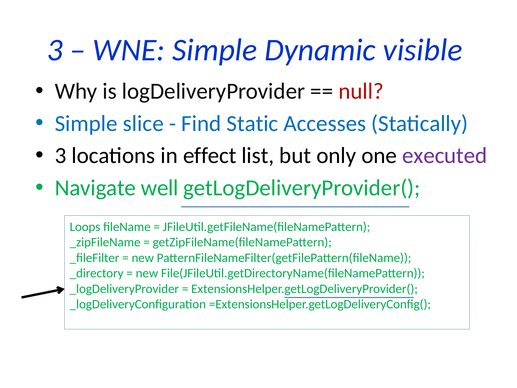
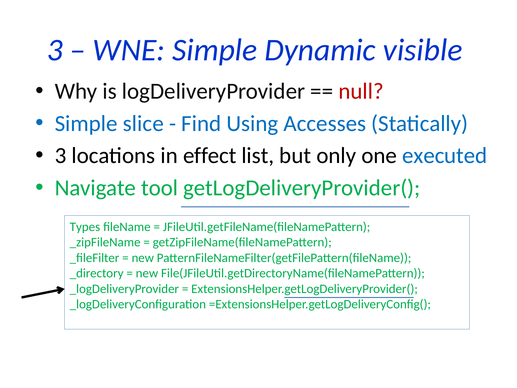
Static: Static -> Using (252, 123)
executed colour: purple -> blue (445, 156)
well: well -> tool (160, 188)
Loops: Loops -> Types (85, 227)
